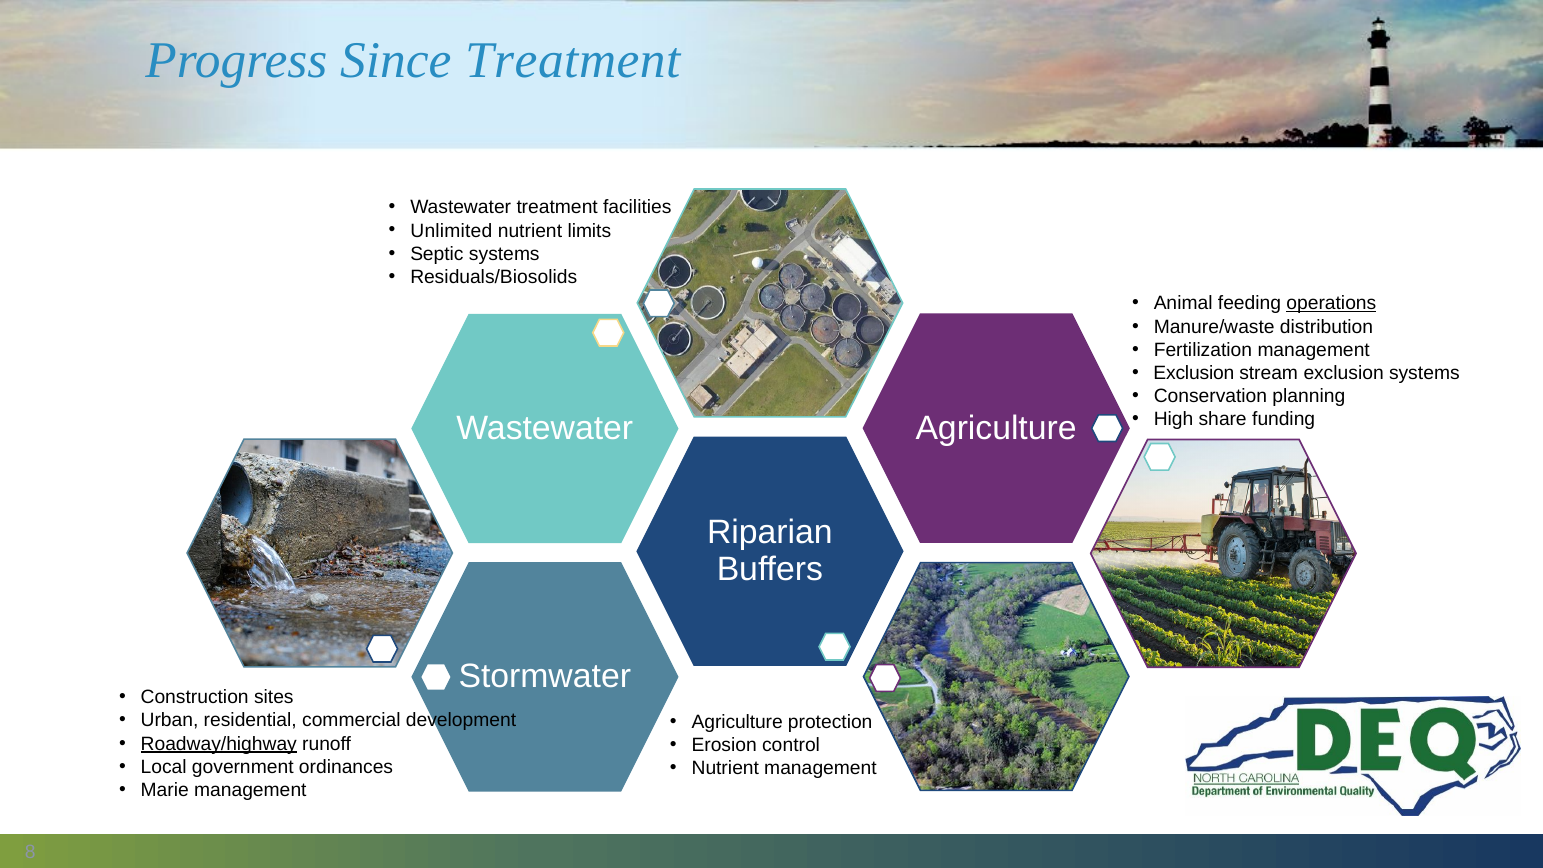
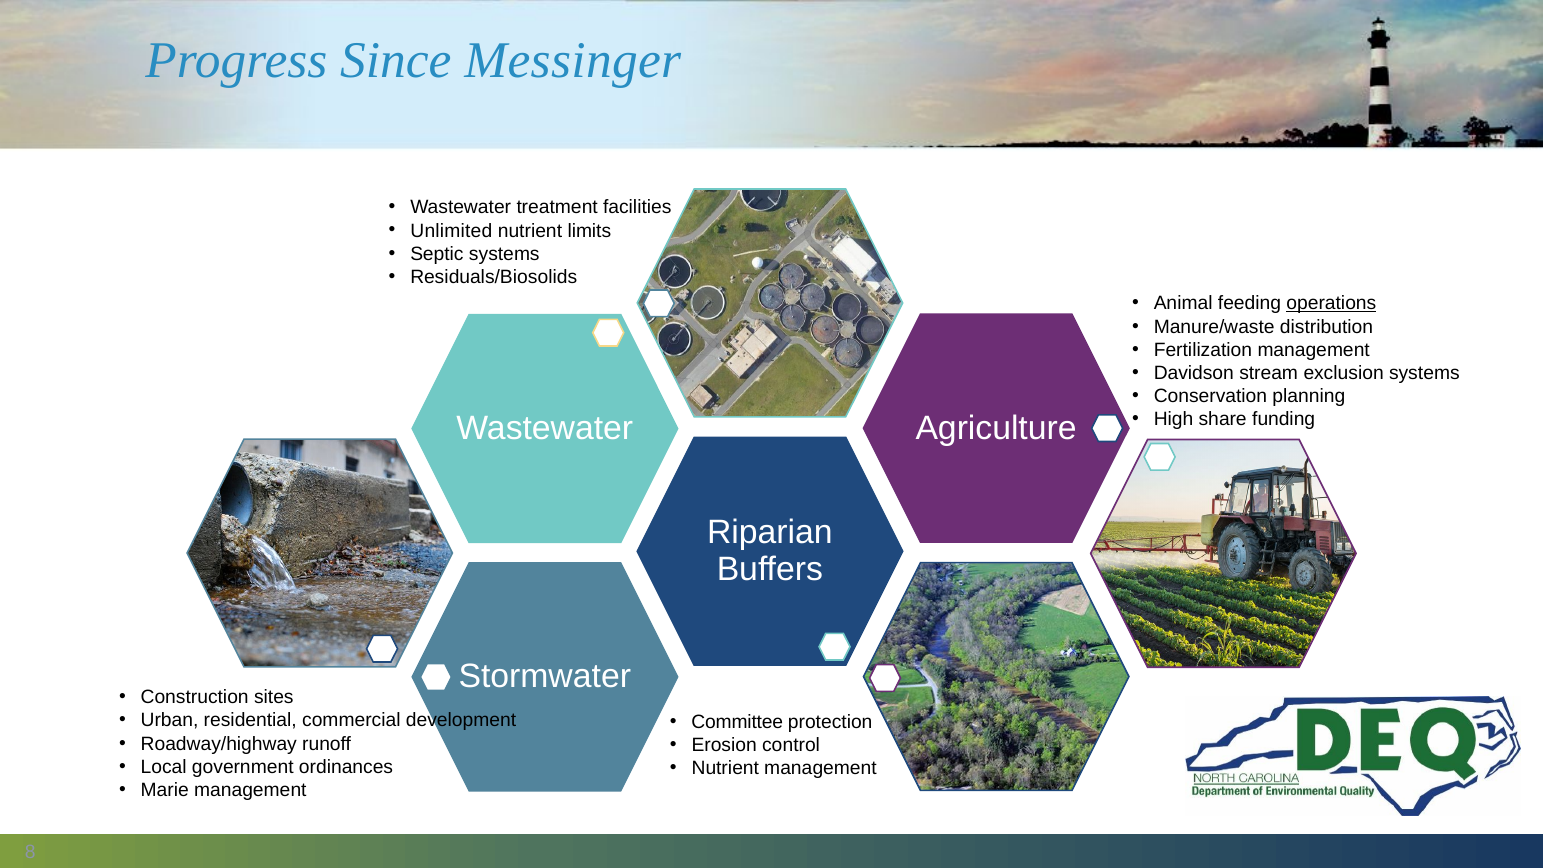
Since Treatment: Treatment -> Messinger (573, 61)
Exclusion: Exclusion -> Davidson (1194, 373)
Agriculture: Agriculture -> Committee (737, 722)
Roadway/highway underline: present -> none (219, 744)
